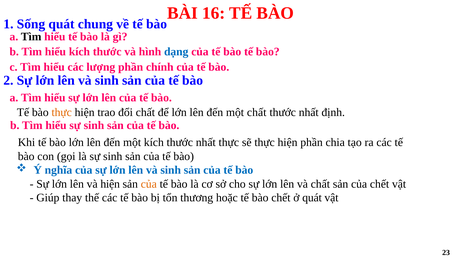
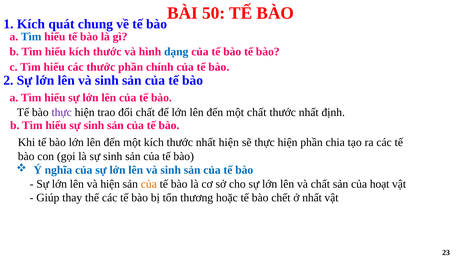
16: 16 -> 50 (214, 13)
1 Sống: Sống -> Kích (31, 24)
Tìm colour: black -> blue (31, 37)
các lượng: lượng -> thước (101, 67)
thực colour: orange -> purple (62, 112)
nhất thực: thực -> hiện (229, 143)
của chết: chết -> hoạt (380, 184)
ở quát: quát -> nhất (312, 198)
